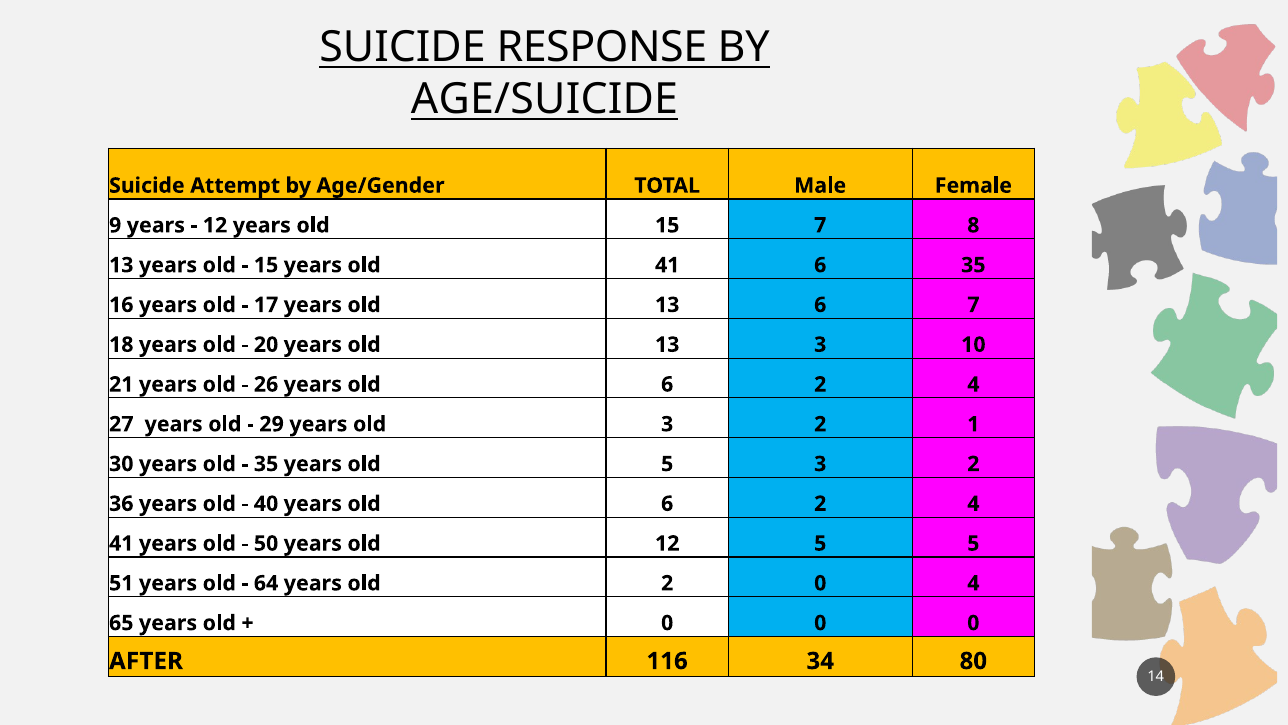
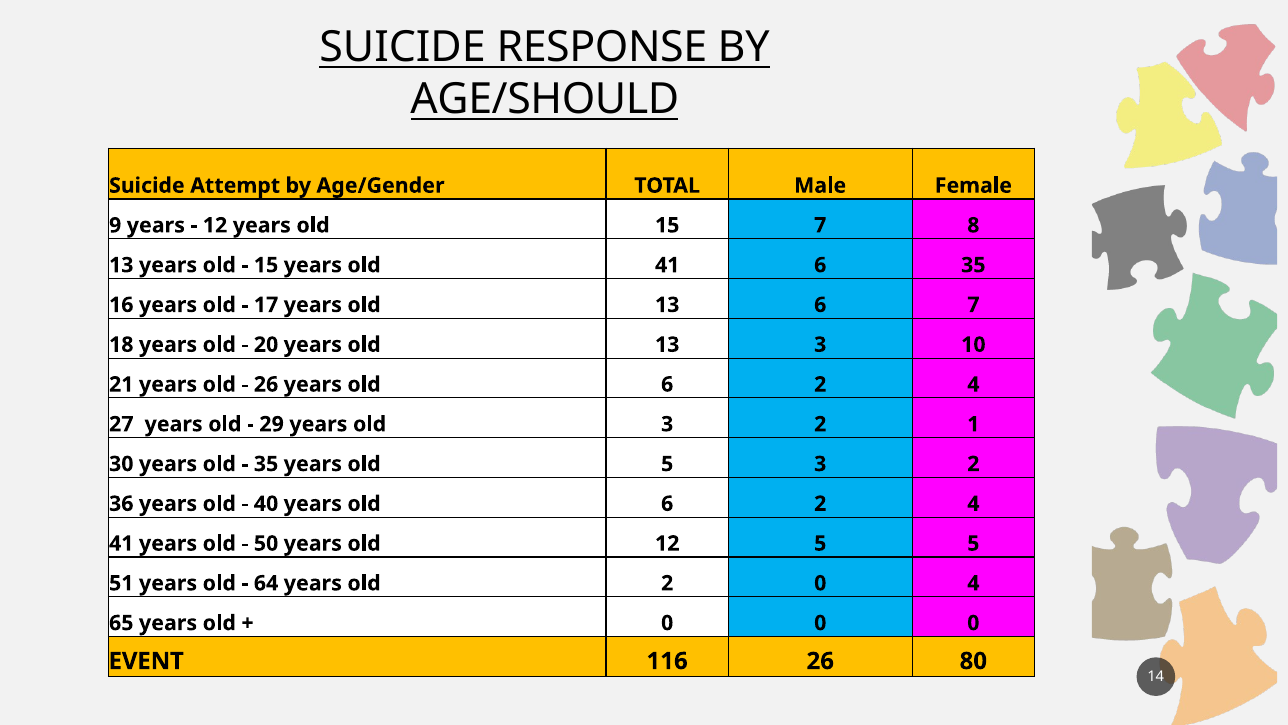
AGE/SUICIDE: AGE/SUICIDE -> AGE/SHOULD (545, 99)
AFTER: AFTER -> EVENT (146, 661)
116 34: 34 -> 26 (820, 661)
